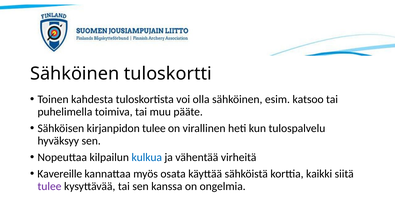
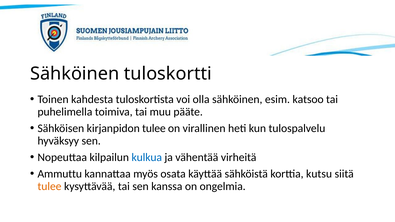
Kavereille: Kavereille -> Ammuttu (60, 174)
kaikki: kaikki -> kutsu (319, 174)
tulee colour: purple -> orange (49, 186)
